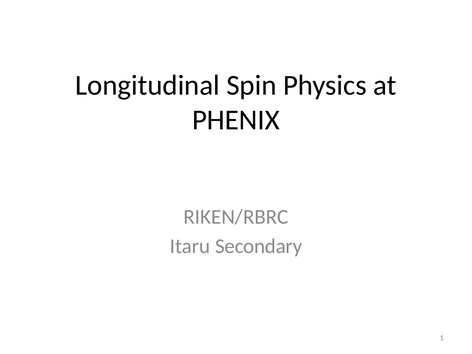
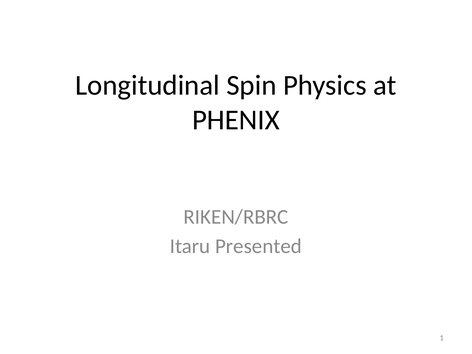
Secondary: Secondary -> Presented (259, 246)
